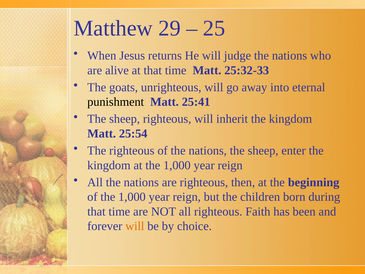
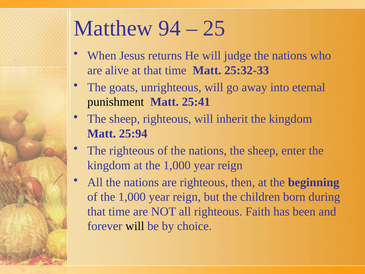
29: 29 -> 94 (170, 28)
25:54: 25:54 -> 25:94 (133, 133)
will colour: orange -> black (135, 226)
